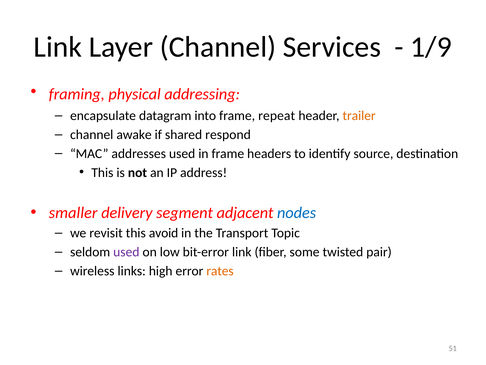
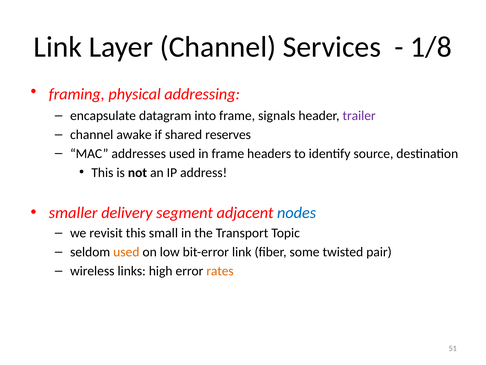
1/9: 1/9 -> 1/8 (431, 47)
repeat: repeat -> signals (277, 116)
trailer colour: orange -> purple (359, 116)
respond: respond -> reserves (228, 134)
avoid: avoid -> small (163, 233)
used colour: purple -> orange (126, 252)
